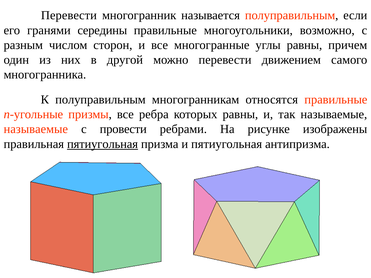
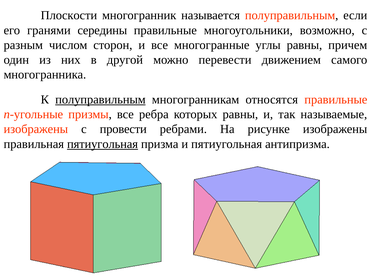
Перевести: Перевести -> Плоскости (69, 15)
полуправильным underline: none -> present (100, 100)
называемые: называемые -> изображены (36, 129)
